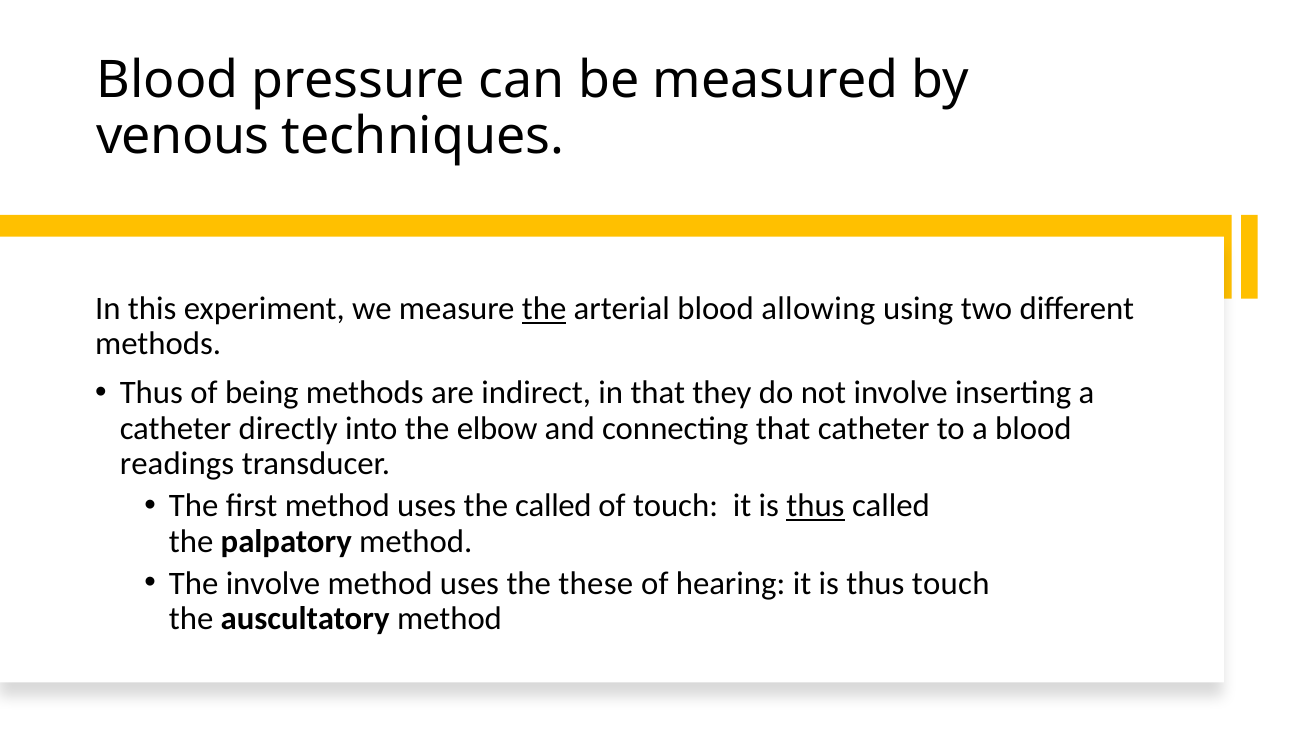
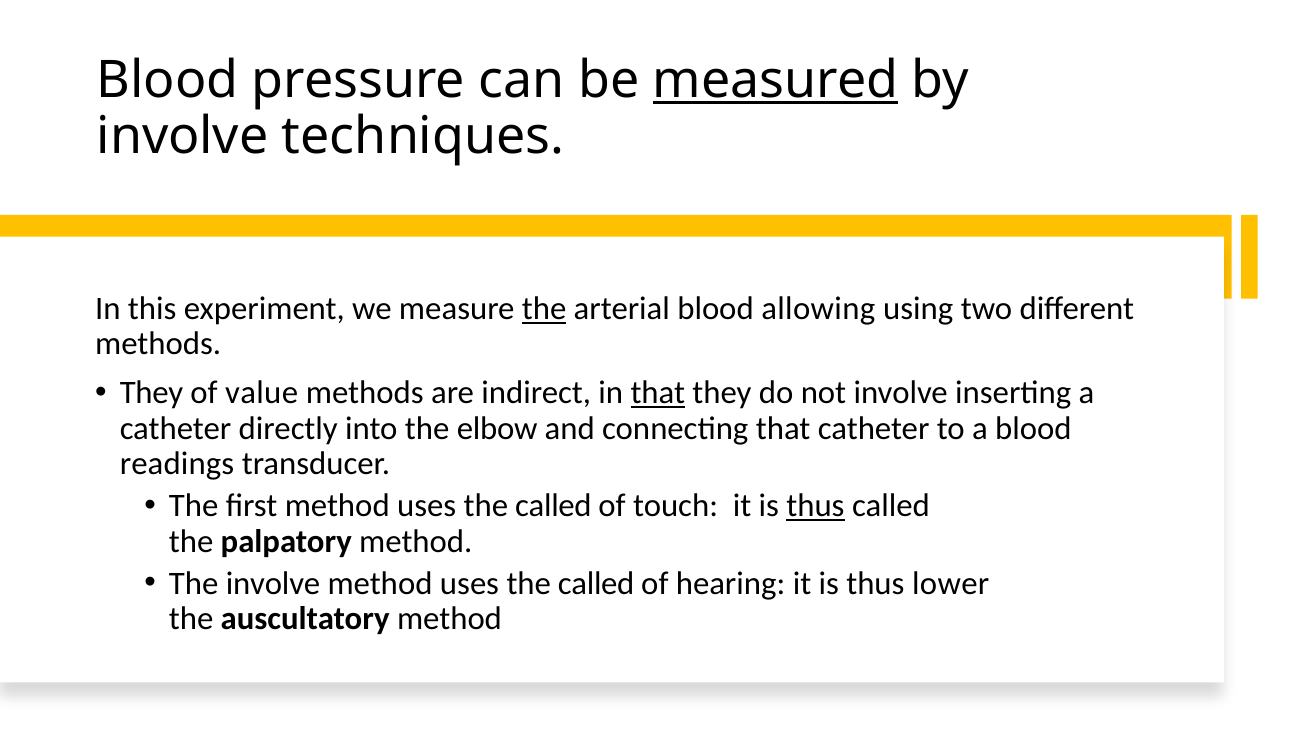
measured underline: none -> present (776, 80)
venous: venous -> involve (183, 136)
Thus: Thus -> They (152, 393)
being: being -> value (262, 393)
that underline: none -> present (658, 393)
these: these -> called (596, 584)
thus touch: touch -> lower (951, 584)
